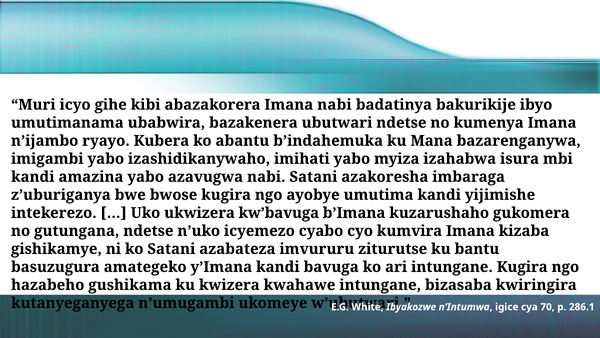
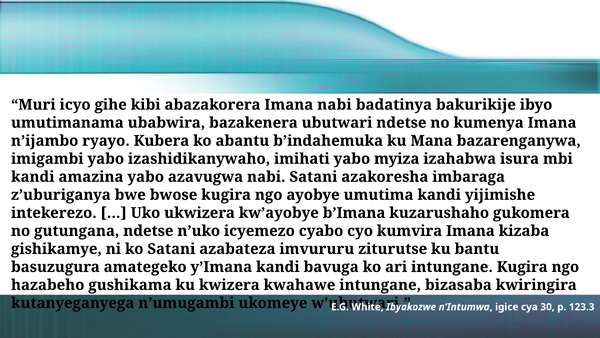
kw’bavuga: kw’bavuga -> kw’ayobye (279, 213)
70: 70 -> 30 (547, 307)
286.1: 286.1 -> 123.3 (582, 307)
